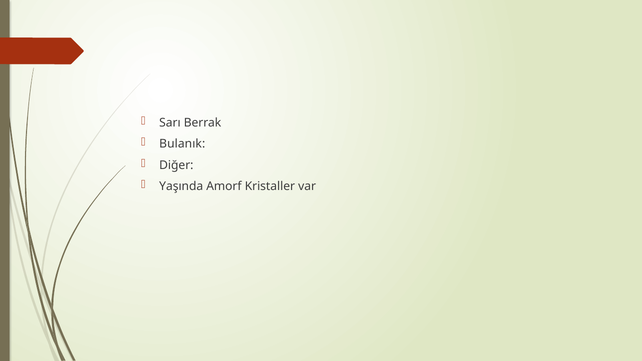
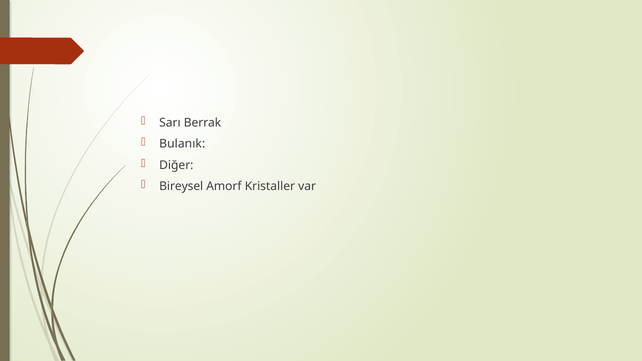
Yaşında: Yaşında -> Bireysel (181, 186)
